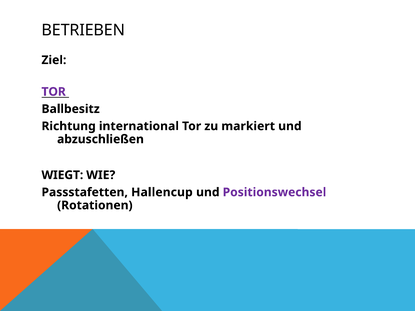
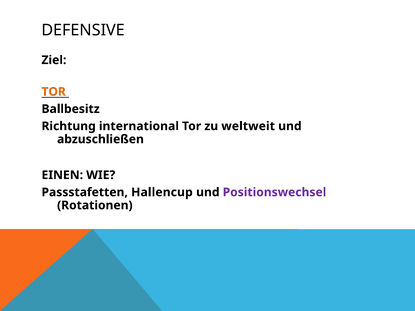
BETRIEBEN: BETRIEBEN -> DEFENSIVE (83, 30)
TOR colour: purple -> orange (54, 92)
markiert: markiert -> weltweit (248, 126)
WIEGT: WIEGT -> EINEN (62, 175)
